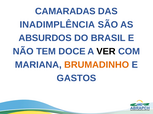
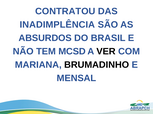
CAMARADAS: CAMARADAS -> CONTRATOU (65, 11)
DOCE: DOCE -> MCSD (72, 52)
BRUMADINHO colour: orange -> black (97, 65)
GASTOS: GASTOS -> MENSAL (76, 79)
